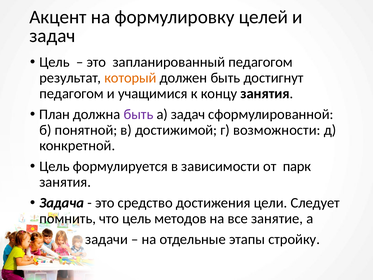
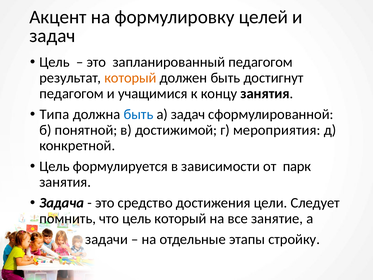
План: План -> Типа (54, 114)
быть colour: purple -> blue (138, 114)
возможности: возможности -> мероприятия (277, 130)
цель методов: методов -> который (180, 218)
